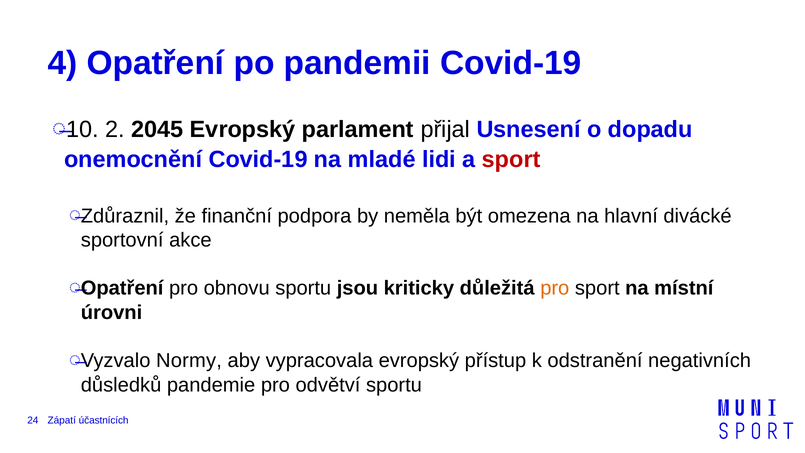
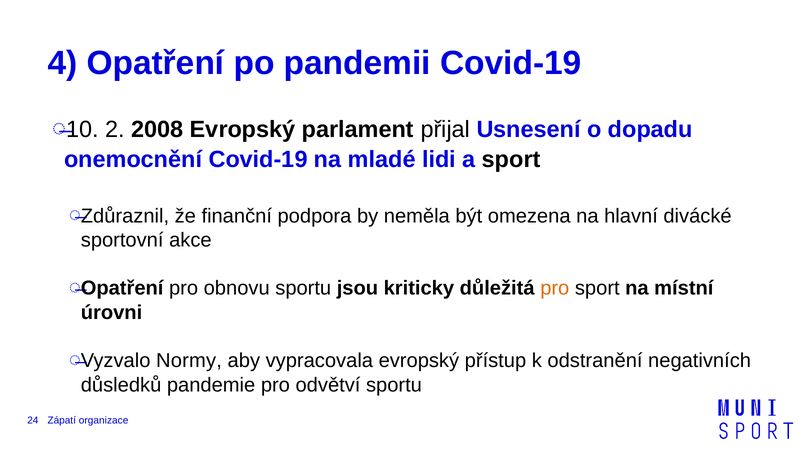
2045: 2045 -> 2008 (157, 129)
sport colour: red -> black (511, 160)
účastnících: účastnících -> organizace (104, 420)
